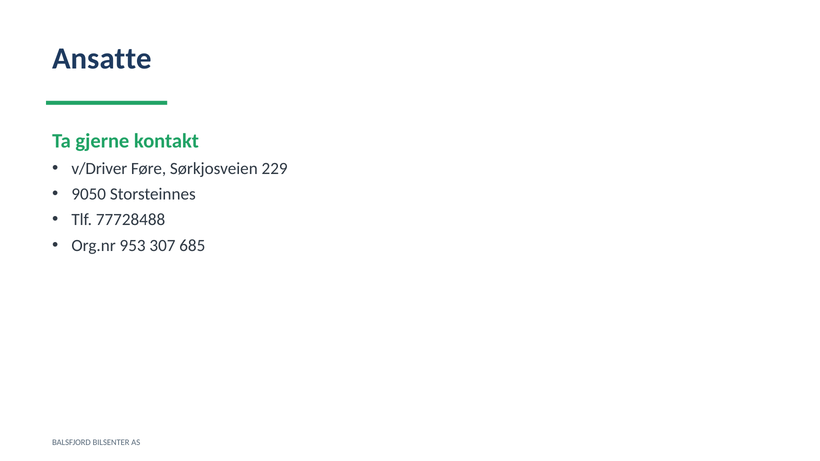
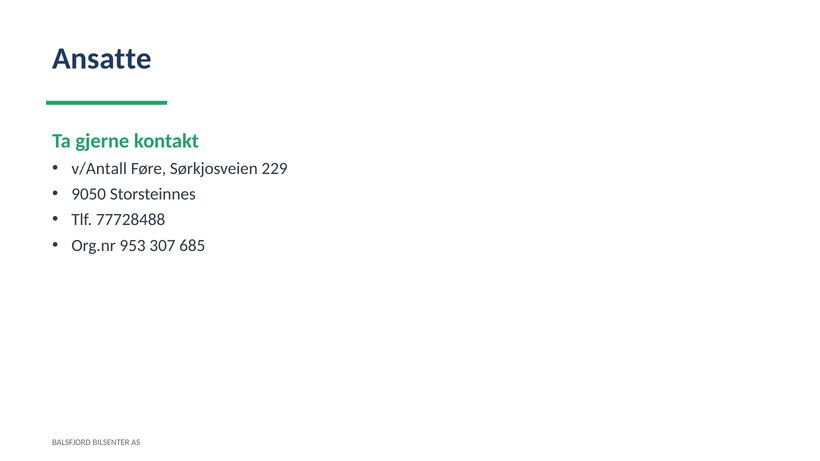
v/Driver: v/Driver -> v/Antall (99, 169)
